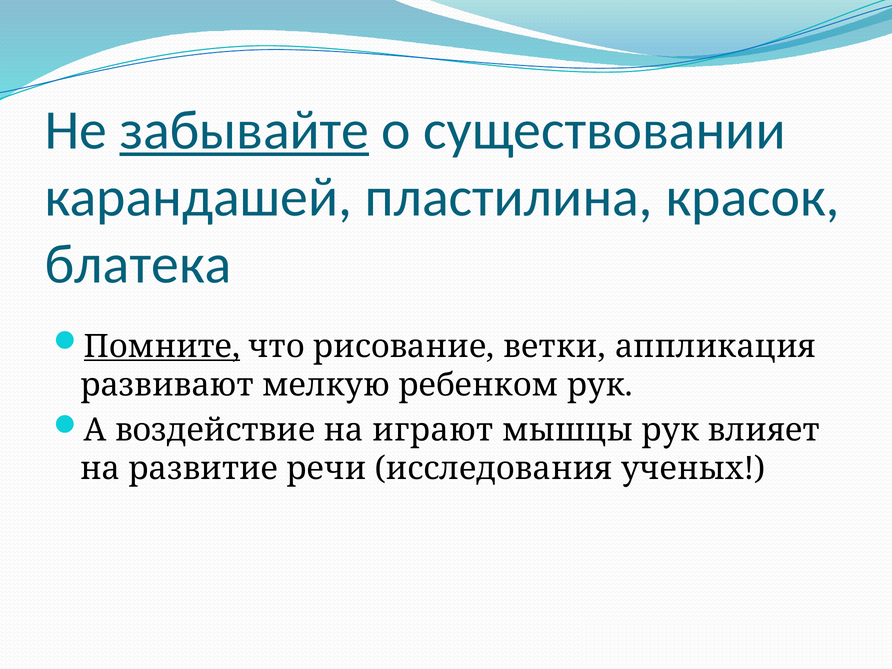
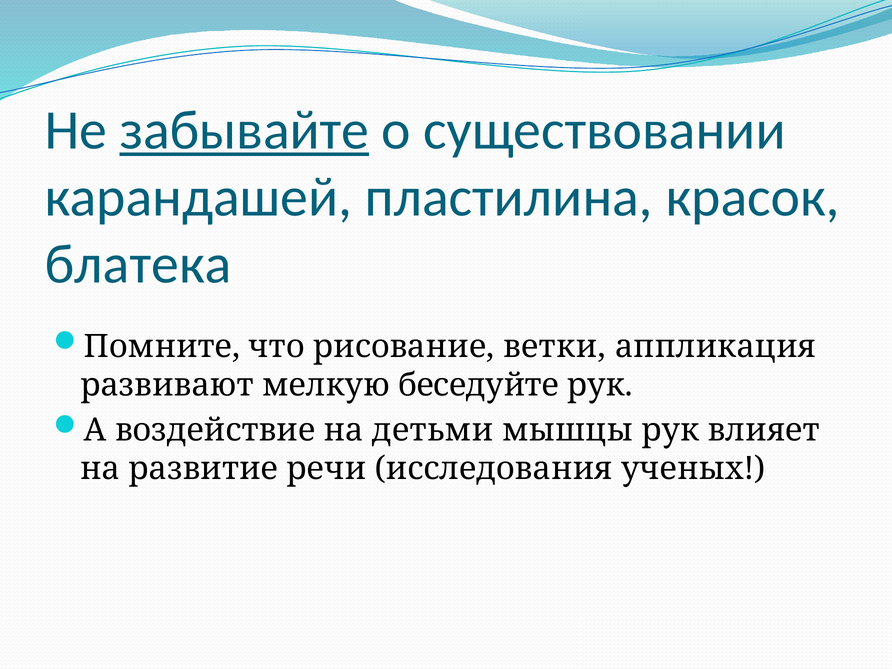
Помните underline: present -> none (162, 346)
ребенком: ребенком -> беседуйте (479, 385)
играют: играют -> детьми (433, 430)
